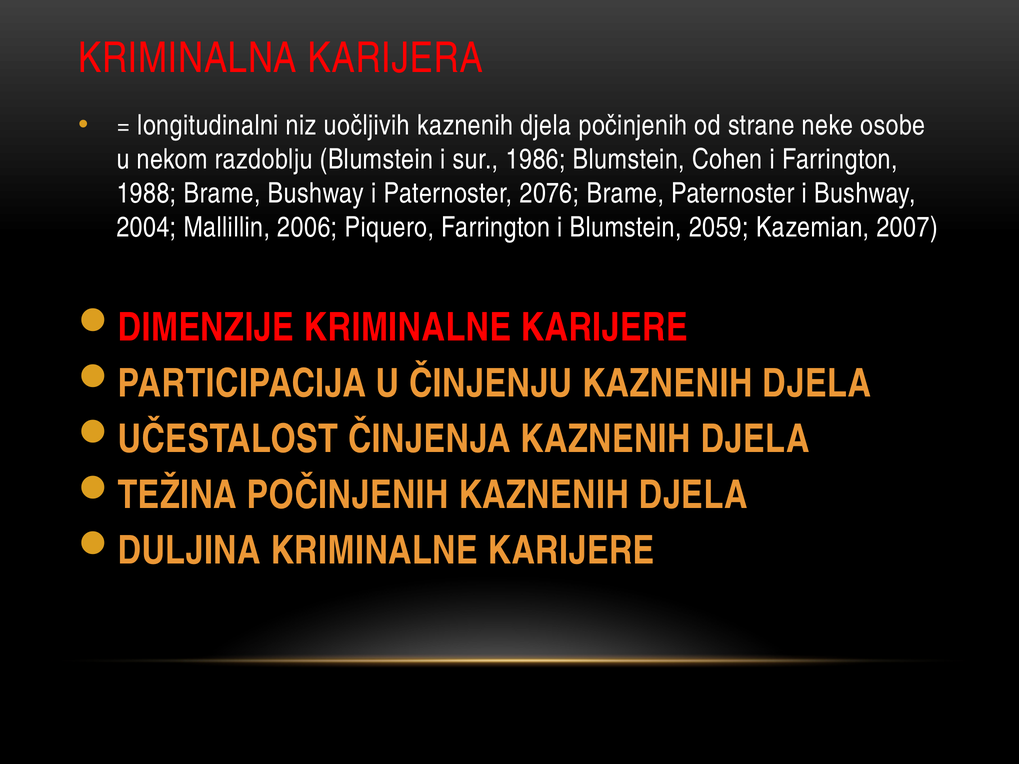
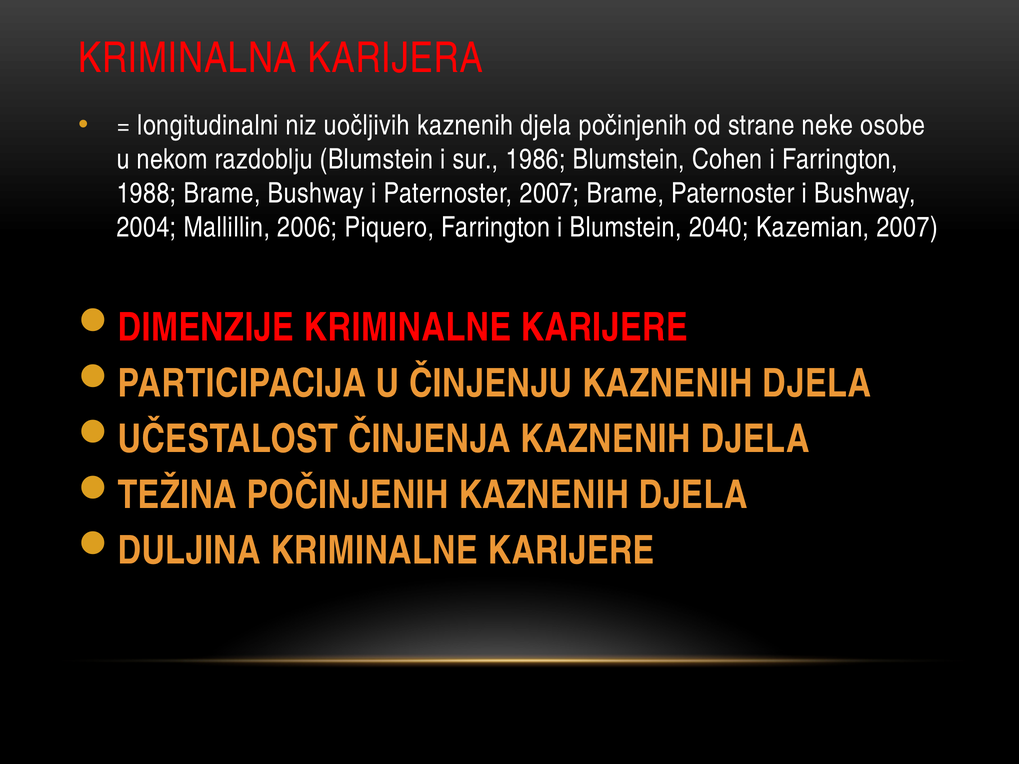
Paternoster 2076: 2076 -> 2007 (550, 193)
2059: 2059 -> 2040 (719, 227)
